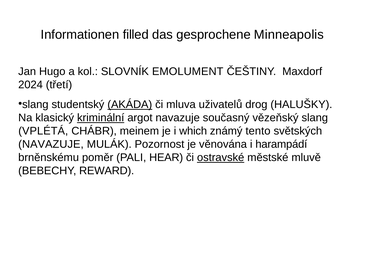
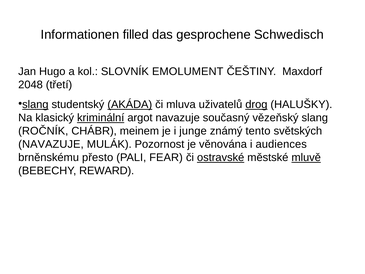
Minneapolis: Minneapolis -> Schwedisch (289, 35)
2024: 2024 -> 2048 (31, 85)
slang underline: none -> present (35, 104)
drog underline: none -> present (256, 104)
VPLÉTÁ: VPLÉTÁ -> ROČNÍK (43, 131)
which: which -> junge (193, 131)
harampádí: harampádí -> audiences (281, 144)
poměr: poměr -> přesto (98, 157)
HEAR: HEAR -> FEAR (166, 157)
mluvě underline: none -> present (306, 157)
